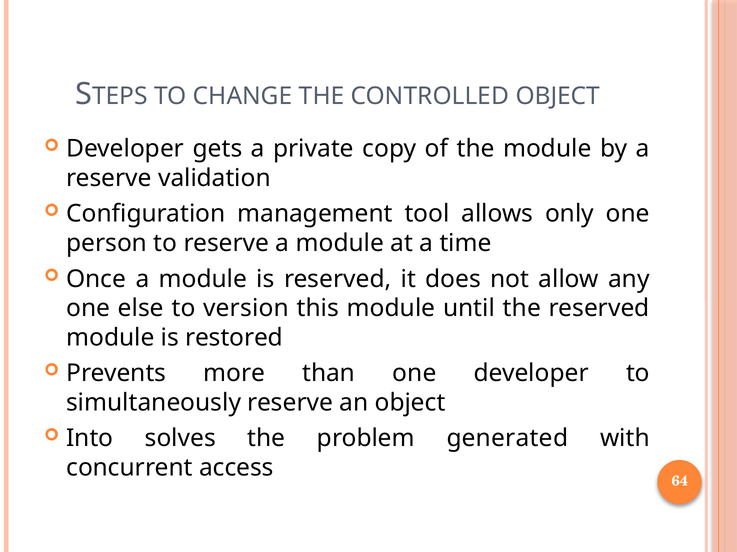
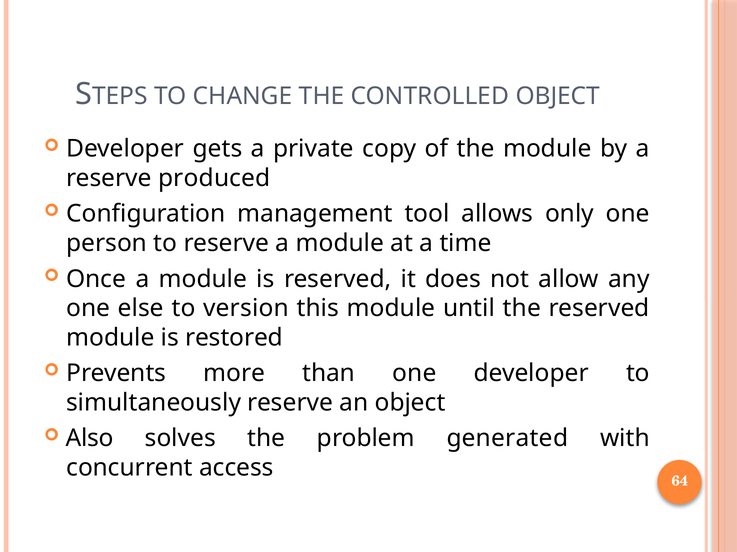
validation: validation -> produced (214, 179)
Into: Into -> Also (90, 439)
